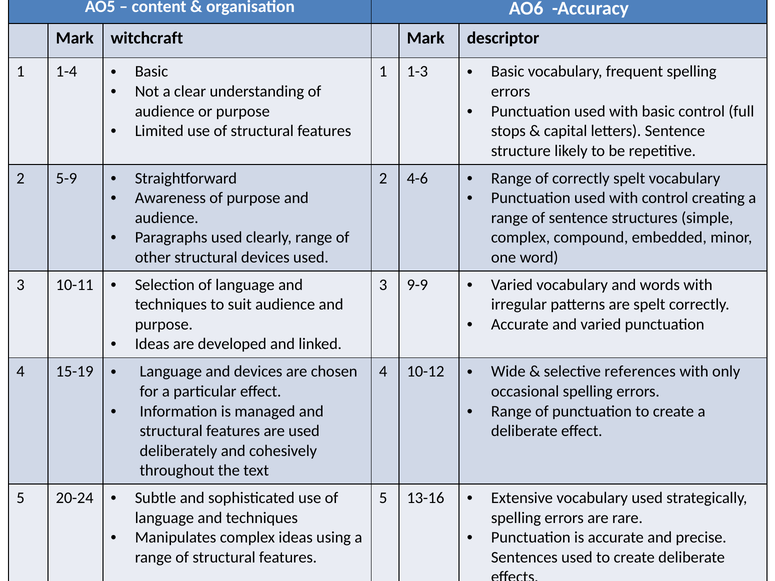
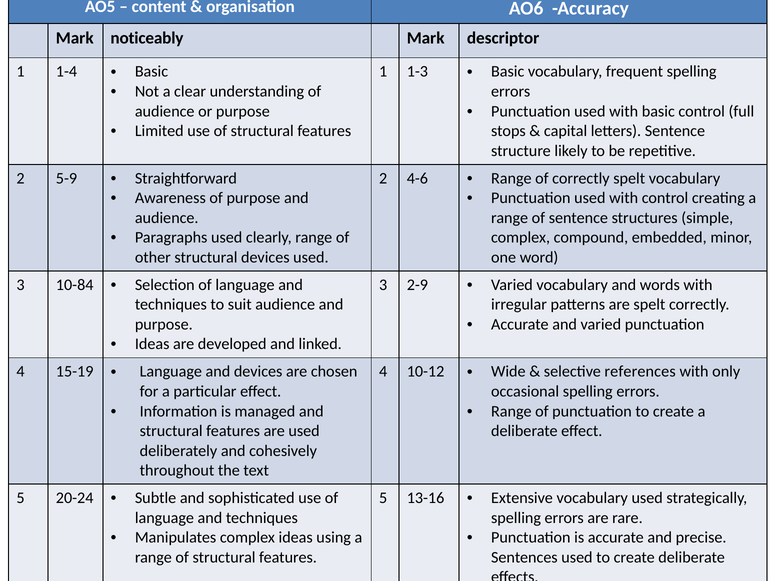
witchcraft: witchcraft -> noticeably (147, 38)
10-11: 10-11 -> 10-84 (75, 285)
9-9: 9-9 -> 2-9 (417, 285)
